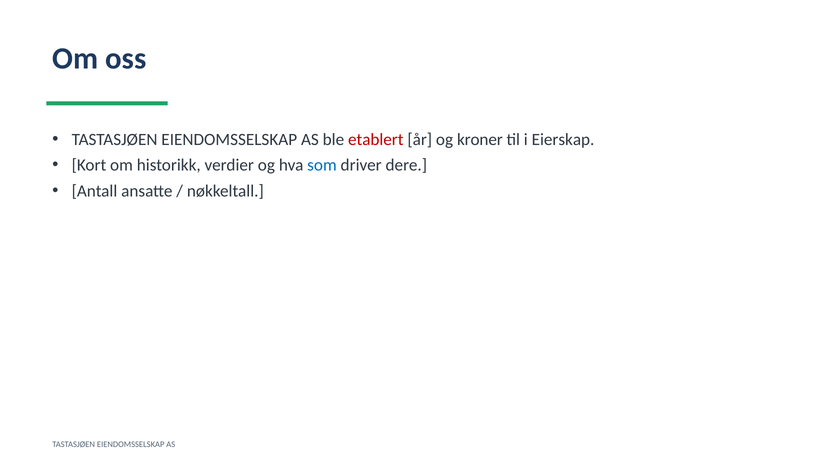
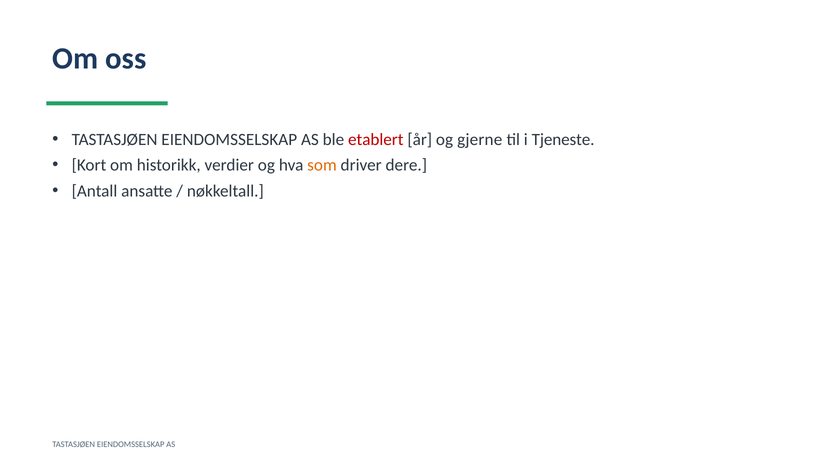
kroner: kroner -> gjerne (480, 139)
Eierskap: Eierskap -> Tjeneste (563, 139)
som colour: blue -> orange (322, 165)
